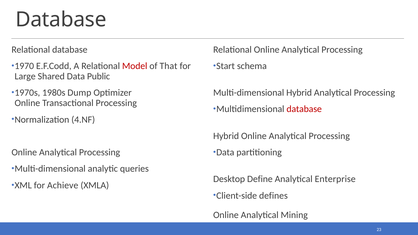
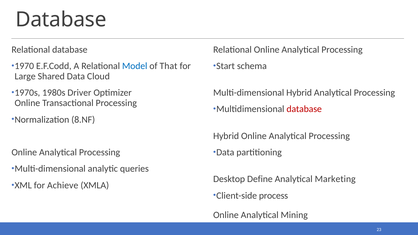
Model colour: red -> blue (135, 66)
Public: Public -> Cloud (98, 76)
Dump: Dump -> Driver (79, 93)
4.NF: 4.NF -> 8.NF (83, 120)
Enterprise: Enterprise -> Marketing (335, 179)
defines: defines -> process (274, 196)
